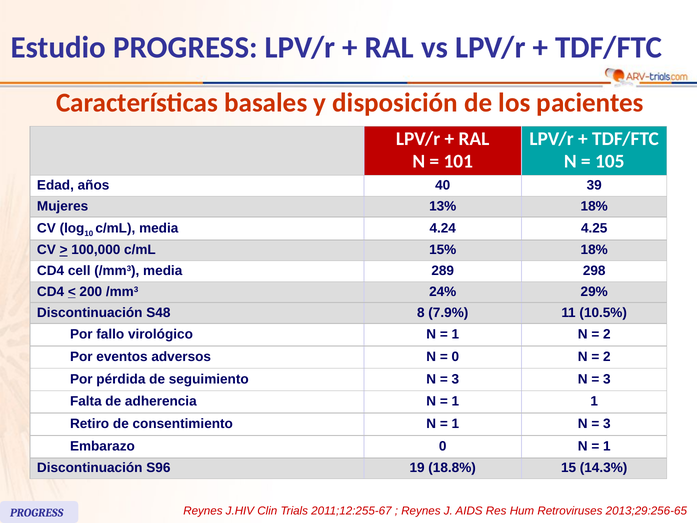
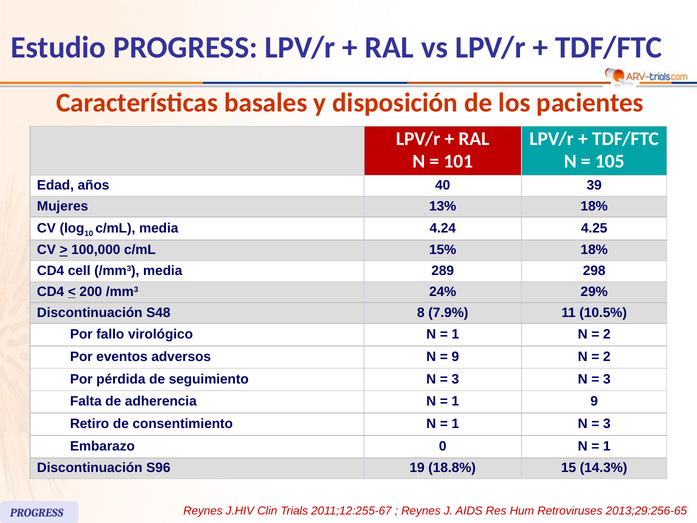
0: 0 -> 9 (455, 357)
1 1: 1 -> 9 (594, 401)
